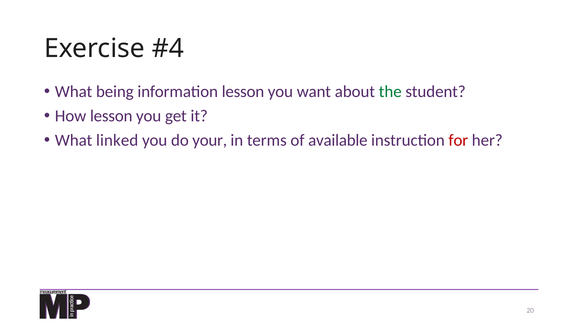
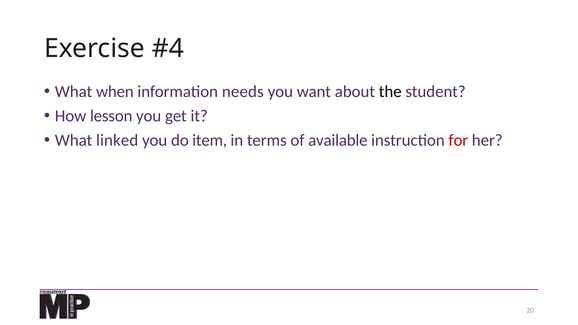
being: being -> when (115, 92)
information lesson: lesson -> needs (243, 92)
the colour: green -> black (390, 92)
your: your -> item (210, 140)
